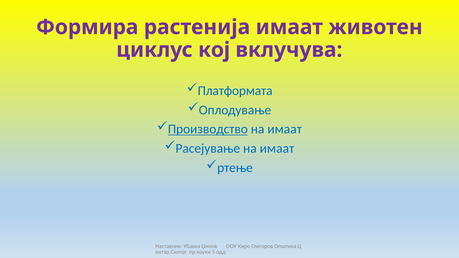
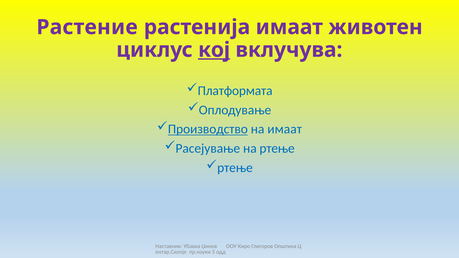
Формира: Формира -> Растение (87, 27)
кој underline: none -> present (214, 50)
Расејување на имаат: имаат -> ртење (277, 148)
